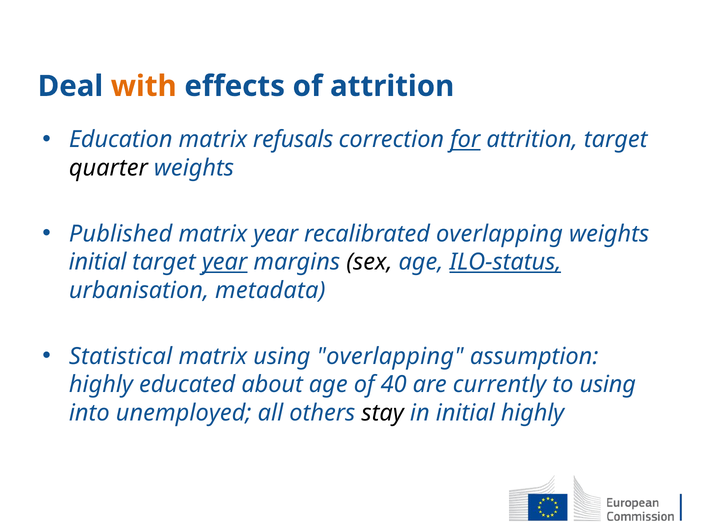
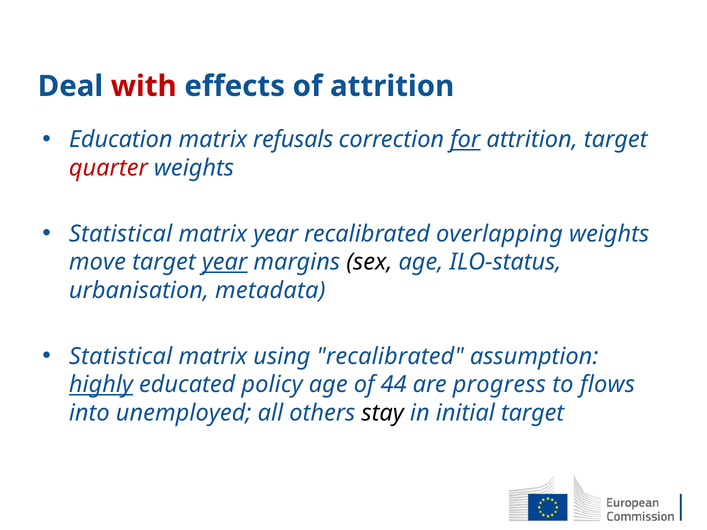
with colour: orange -> red (144, 86)
quarter colour: black -> red (108, 168)
Published: Published -> Statistical (121, 234)
initial: initial -> move (97, 262)
ILO-status underline: present -> none (505, 262)
using overlapping: overlapping -> recalibrated (390, 356)
highly underline: none -> present (101, 385)
about: about -> policy (272, 385)
40: 40 -> 44 (394, 385)
currently: currently -> progress (499, 385)
to using: using -> flows (608, 385)
initial highly: highly -> target (533, 413)
